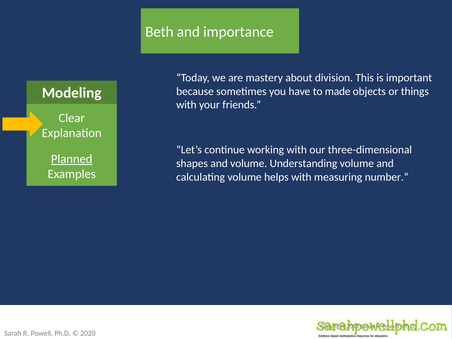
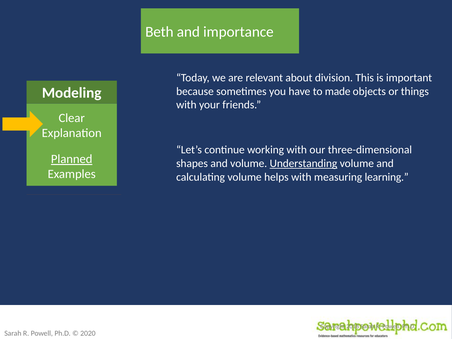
mastery: mastery -> relevant (264, 78)
Understanding underline: none -> present (303, 163)
number: number -> learning (387, 177)
